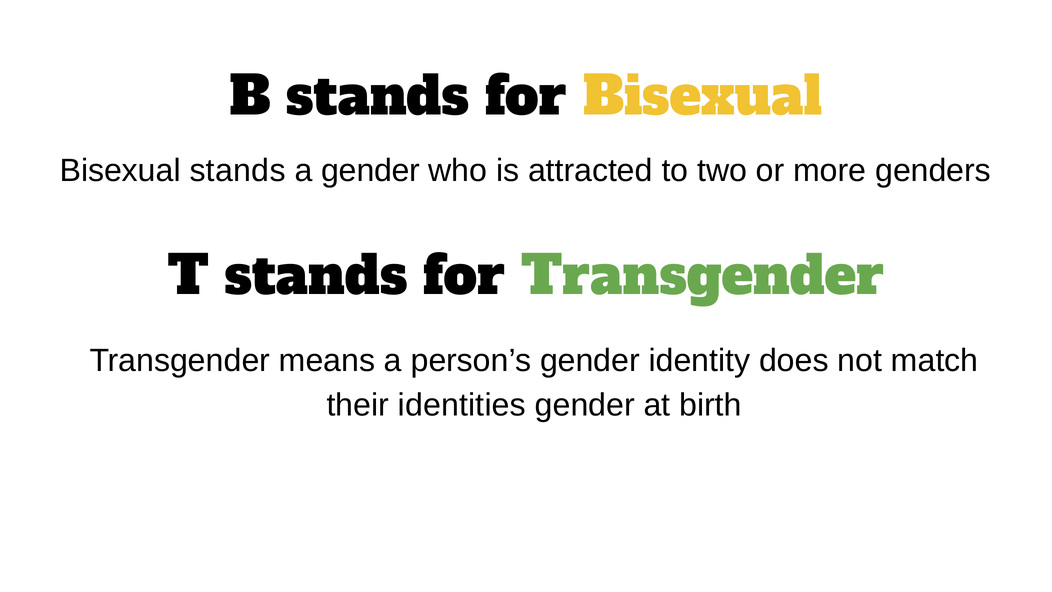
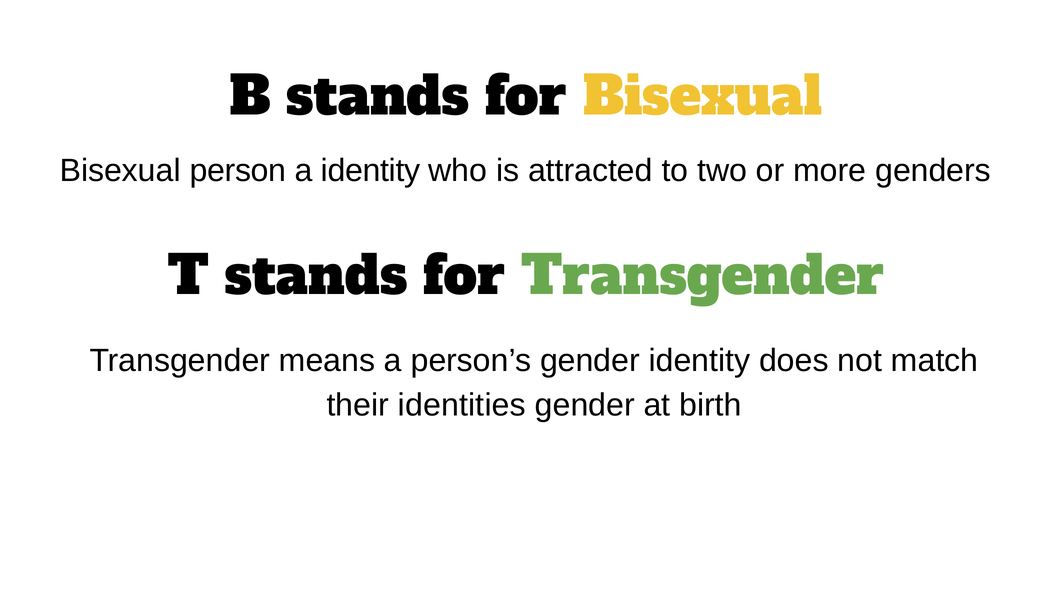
Bisexual stands: stands -> person (238, 170)
a gender: gender -> identity (371, 170)
